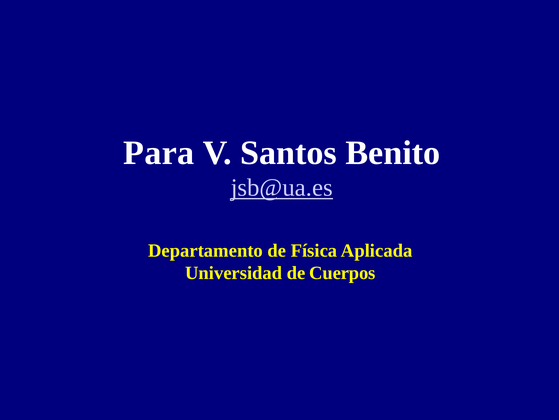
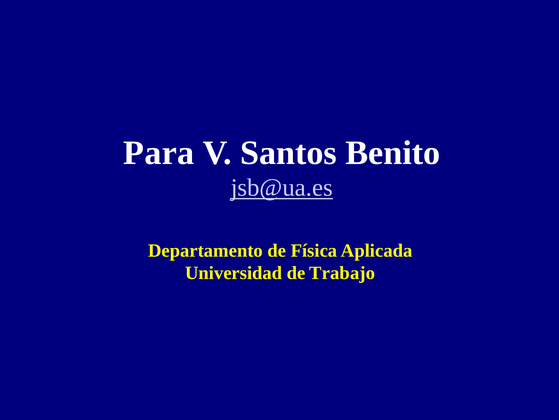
Cuerpos: Cuerpos -> Trabajo (342, 273)
